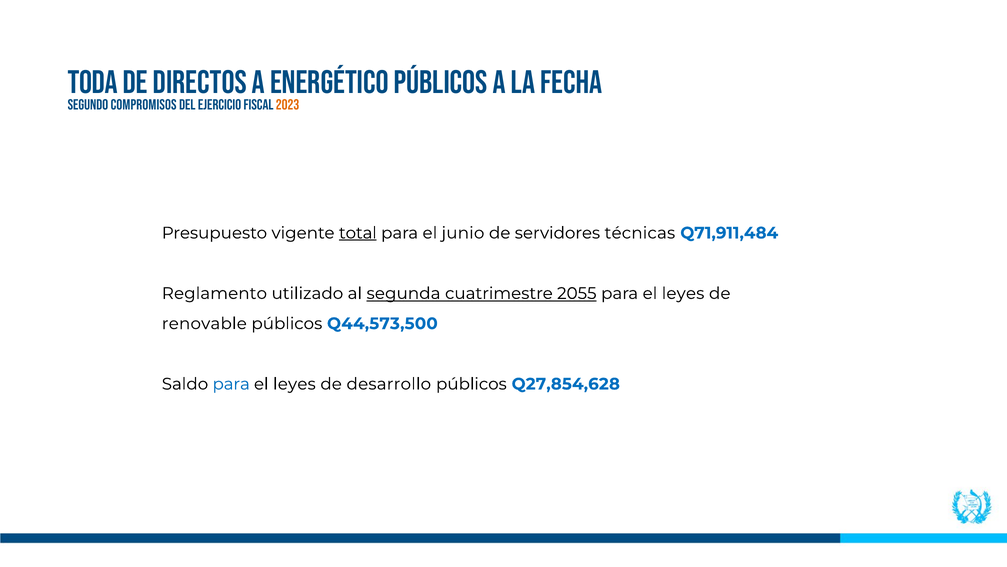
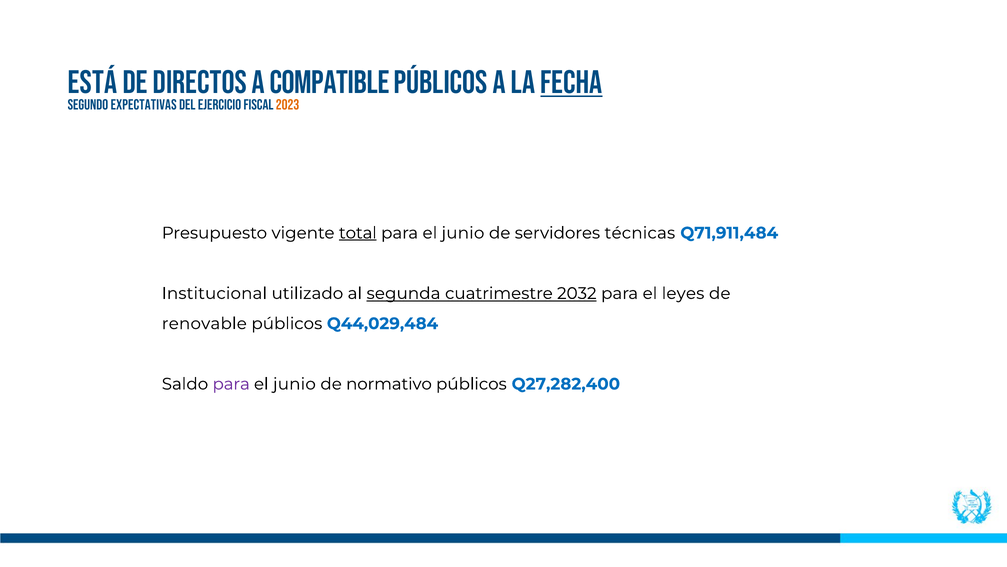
Toda: Toda -> Está (93, 82)
energético: energético -> compatible (329, 82)
fecha underline: none -> present (571, 82)
compromisos: compromisos -> expectativas (144, 105)
Reglamento: Reglamento -> Institucional (214, 293)
2055: 2055 -> 2032 (577, 293)
Q44,573,500: Q44,573,500 -> Q44,029,484 (382, 323)
para colour: blue -> purple (231, 384)
leyes: leyes -> junio (294, 384)
desarrollo: desarrollo -> normativo (389, 384)
Q27,854,628: Q27,854,628 -> Q27,282,400 (566, 384)
